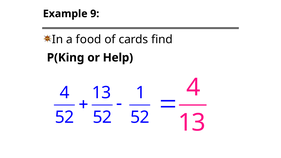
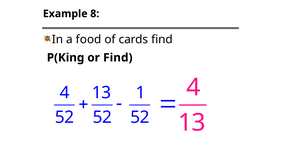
9: 9 -> 8 (95, 14)
or Help: Help -> Find (118, 58)
